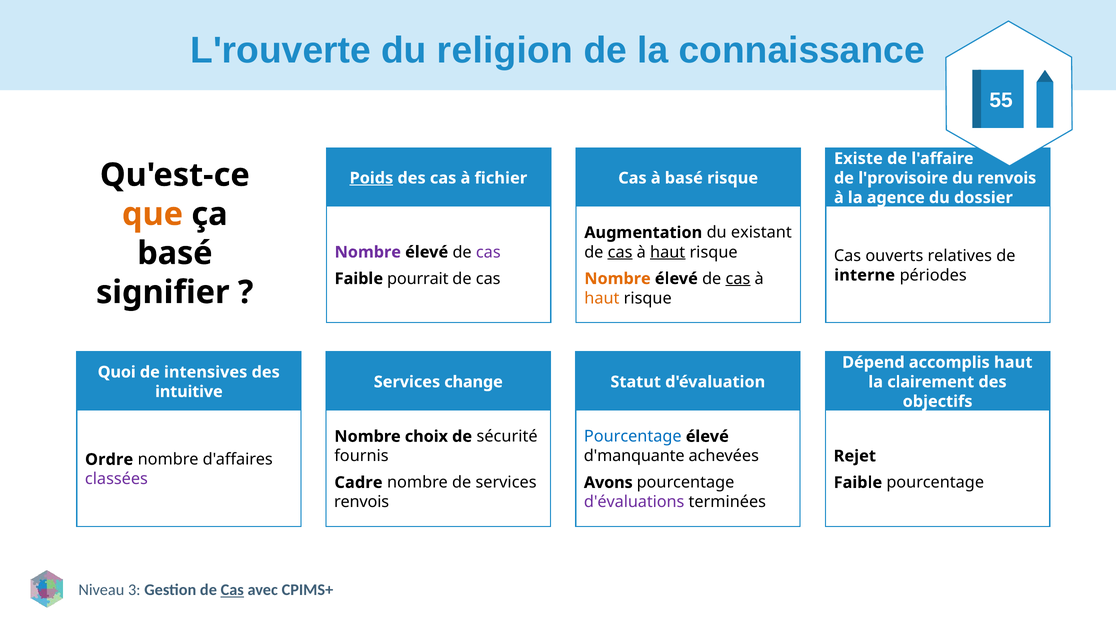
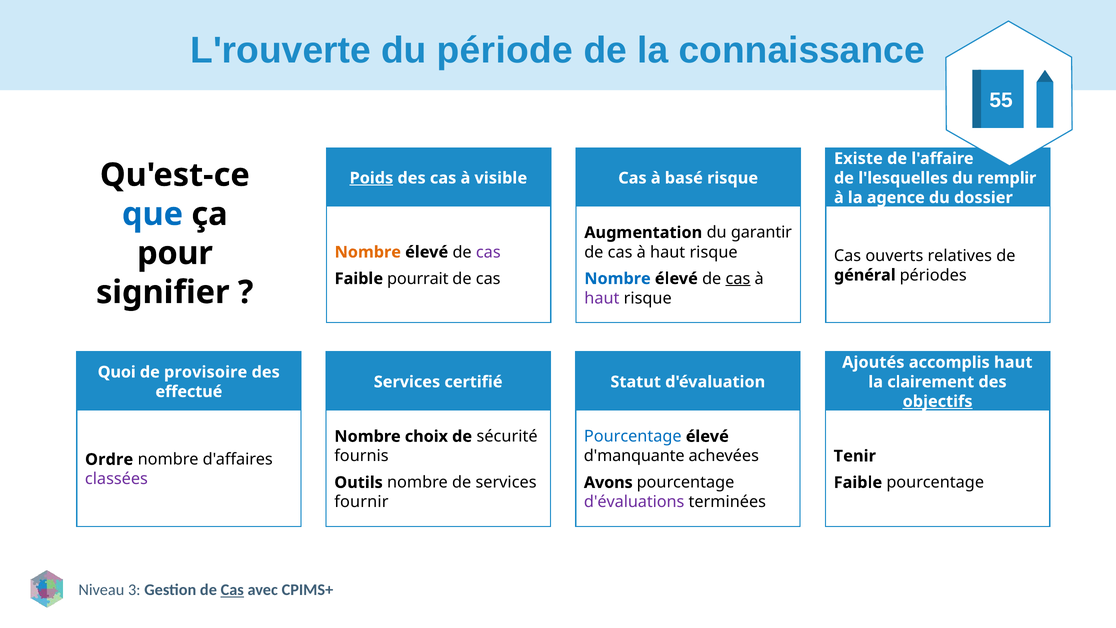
religion: religion -> période (505, 51)
fichier: fichier -> visible (501, 178)
l'provisoire: l'provisoire -> l'lesquelles (903, 178)
du renvois: renvois -> remplir (1007, 178)
que colour: orange -> blue (153, 214)
existant: existant -> garantir (761, 233)
cas underline: present -> none (620, 252)
haut underline: present -> none (668, 252)
basé: basé -> pour (175, 253)
Nombre colour: purple -> orange (368, 252)
interne: interne -> général (865, 275)
Nombre colour: orange -> blue (617, 279)
haut colour: orange -> purple (602, 298)
Dépend: Dépend -> Ajoutés (873, 362)
intensives: intensives -> provisoire (206, 372)
change: change -> certifié (473, 382)
intuitive: intuitive -> effectué (189, 392)
objectifs underline: none -> present (938, 401)
Rejet: Rejet -> Tenir (855, 456)
Cadre: Cadre -> Outils (359, 482)
renvois: renvois -> fournir (361, 502)
